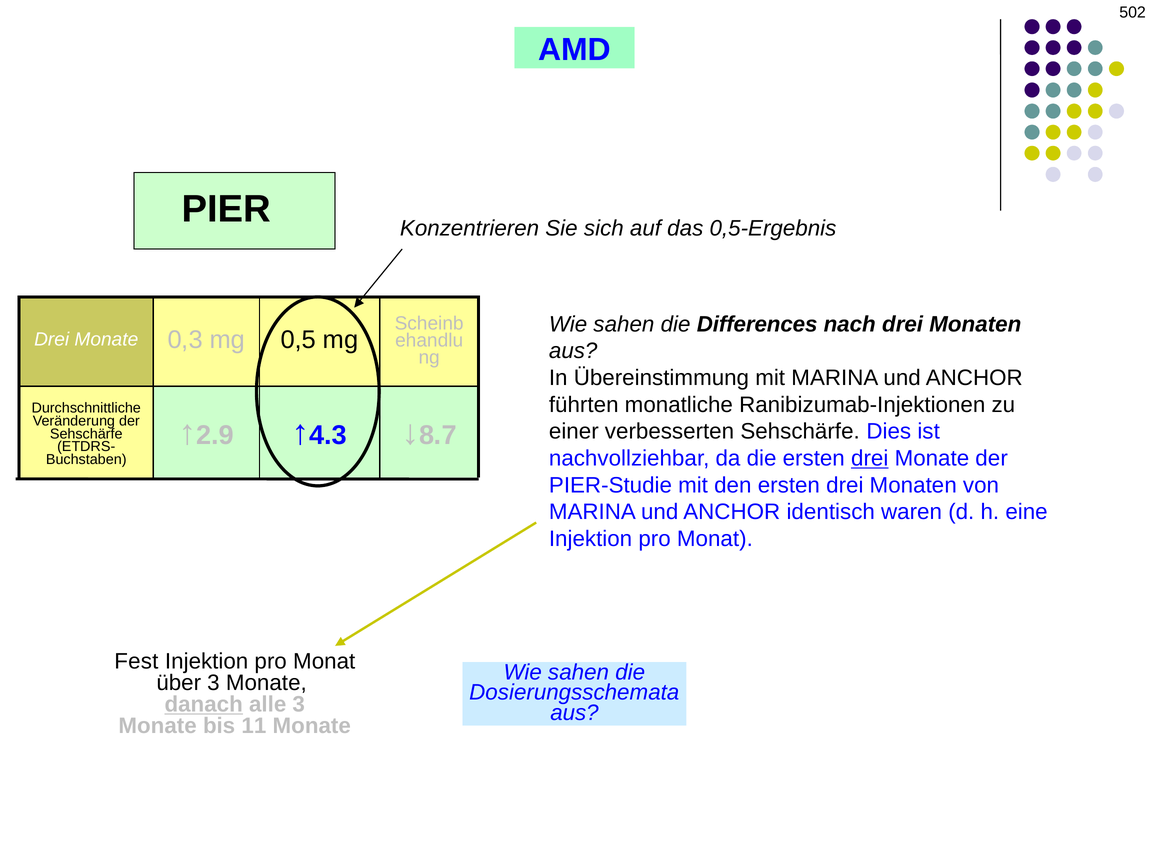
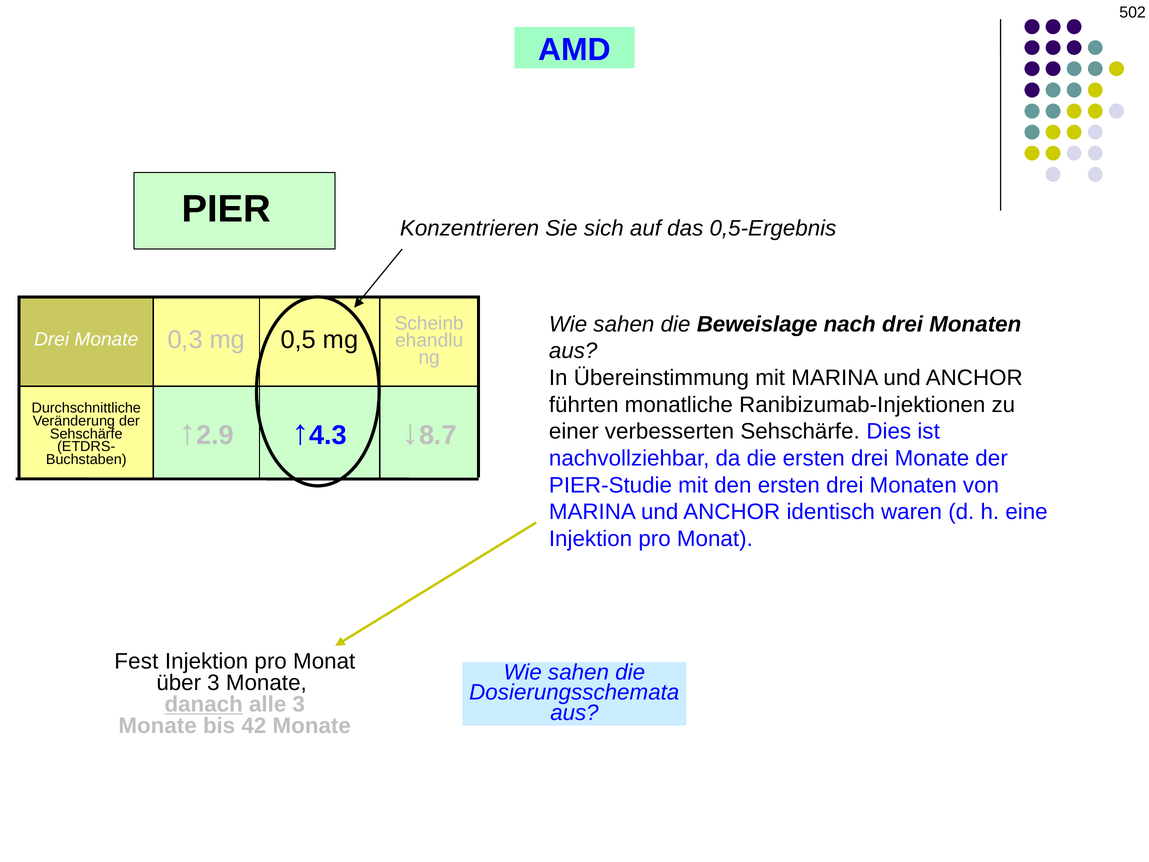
Differences: Differences -> Beweislage (757, 324)
drei underline: present -> none (870, 458)
11: 11 -> 42 (254, 726)
